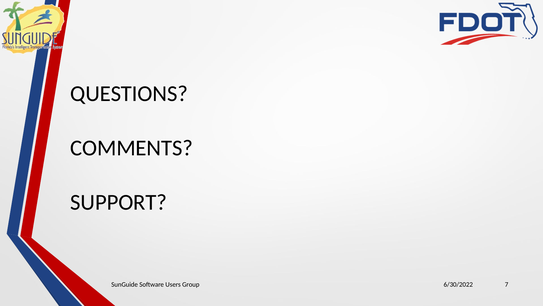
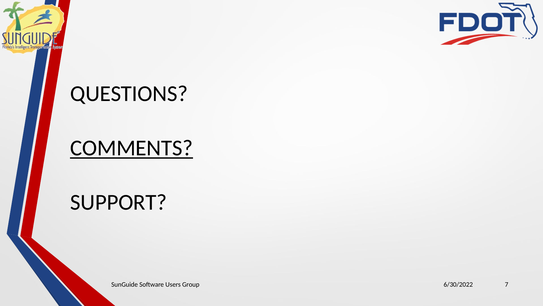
COMMENTS underline: none -> present (132, 148)
